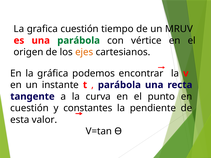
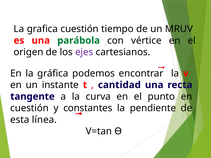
ejes colour: orange -> purple (84, 52)
parábola: parábola -> cantidad (119, 85)
valor: valor -> línea (44, 120)
